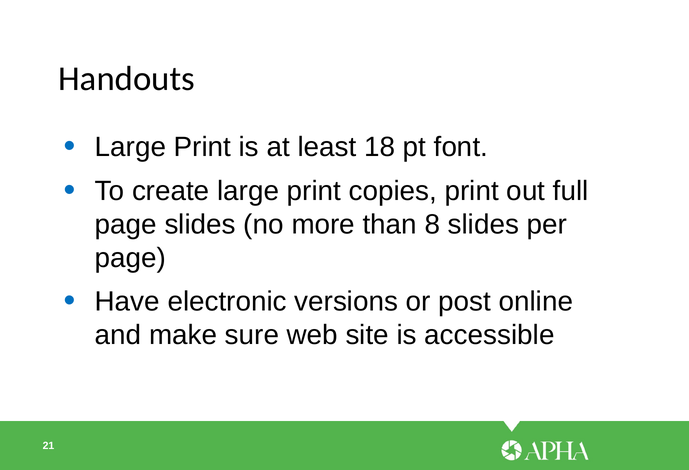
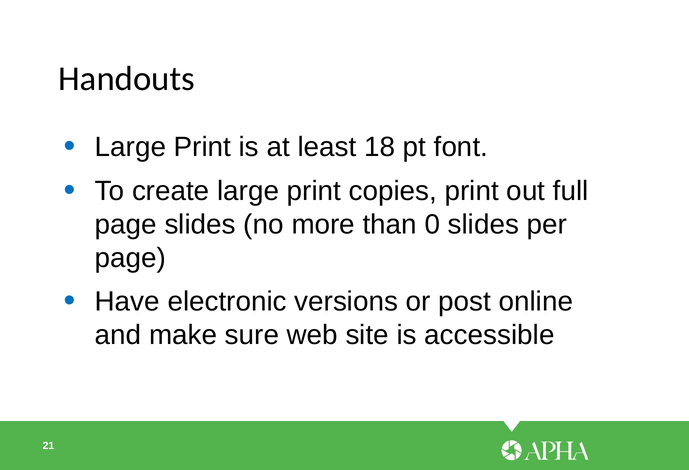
8: 8 -> 0 (432, 224)
